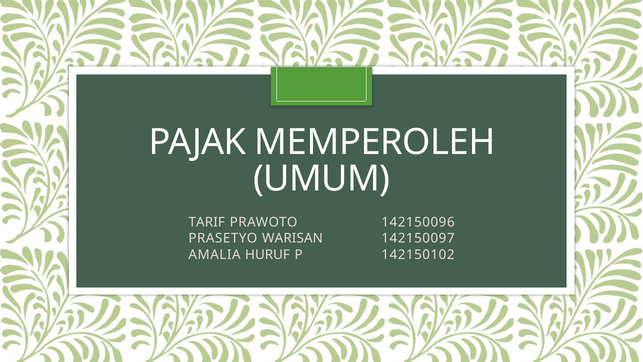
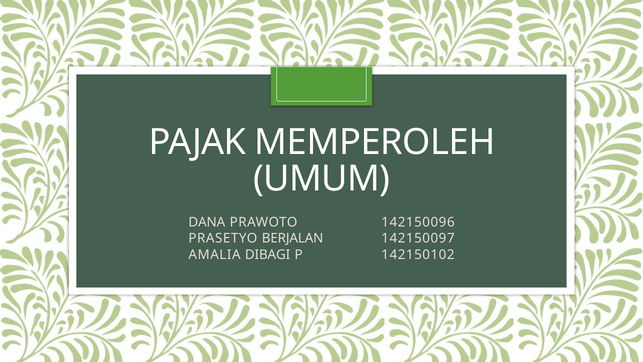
TARIF: TARIF -> DANA (207, 222)
WARISAN: WARISAN -> BERJALAN (293, 238)
HURUF: HURUF -> DIBAGI (268, 254)
